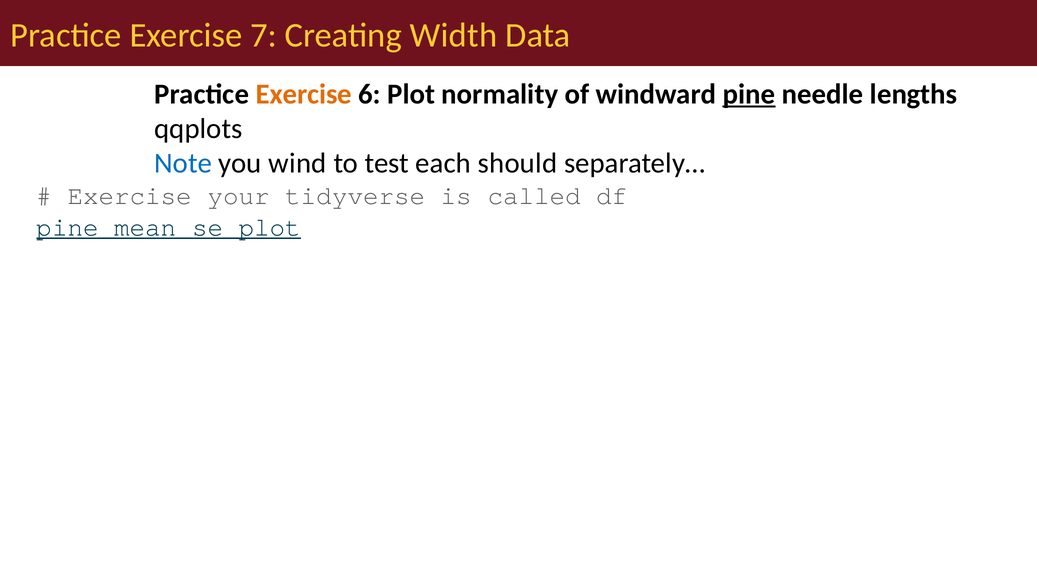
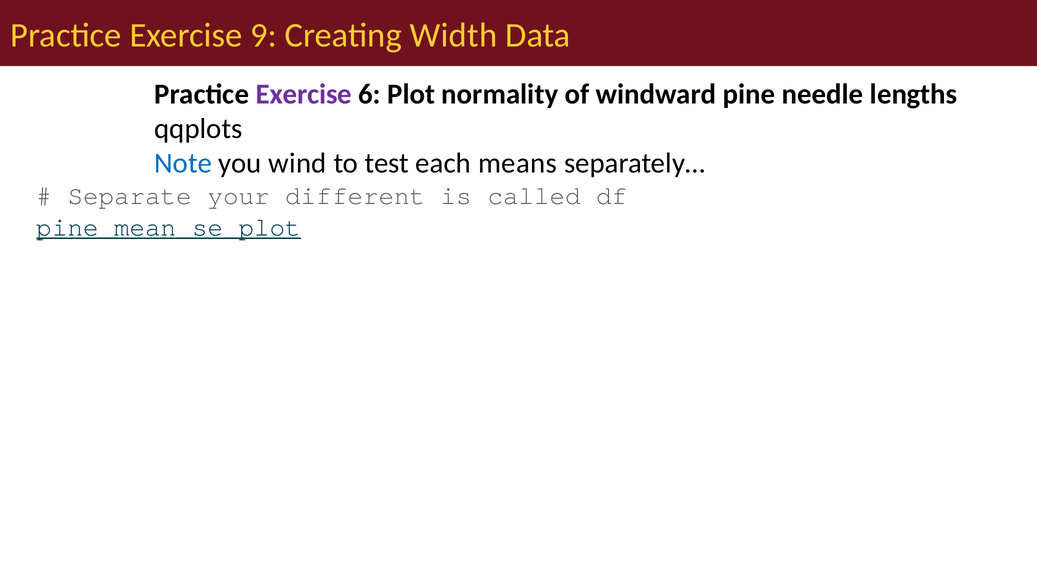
7: 7 -> 9 (264, 35)
Exercise colour: orange -> purple (304, 94)
pine underline: present -> none (749, 94)
should: should -> means (517, 163)
Exercise: Exercise -> Separate (130, 196)
tidyverse: tidyverse -> different (355, 196)
